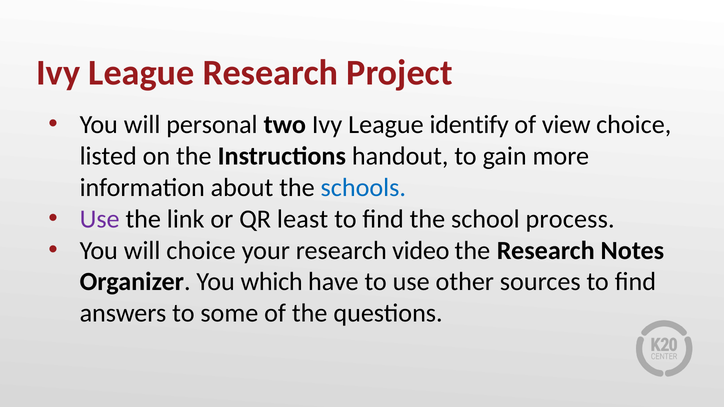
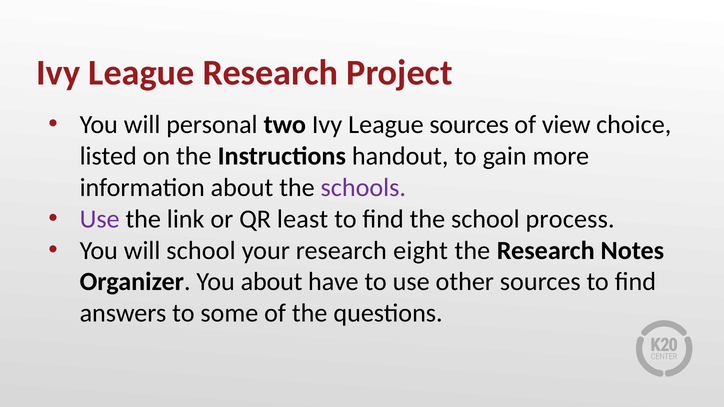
League identify: identify -> sources (469, 125)
schools colour: blue -> purple (363, 188)
will choice: choice -> school (201, 251)
video: video -> eight (421, 251)
You which: which -> about (272, 282)
